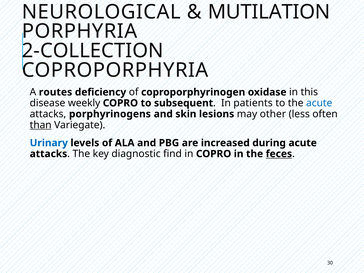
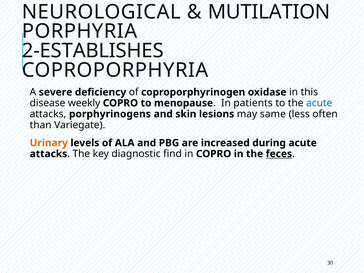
2-COLLECTION: 2-COLLECTION -> 2-ESTABLISHES (93, 51)
routes: routes -> severe (56, 92)
subsequent: subsequent -> menopause (184, 103)
other: other -> same (273, 114)
than underline: present -> none (41, 125)
Urinary colour: blue -> orange (49, 143)
